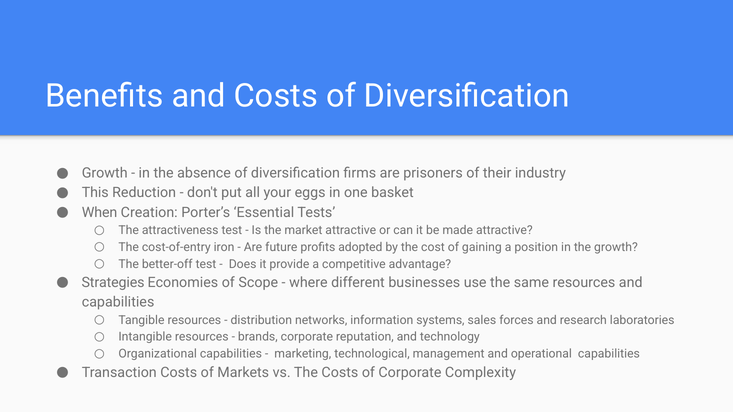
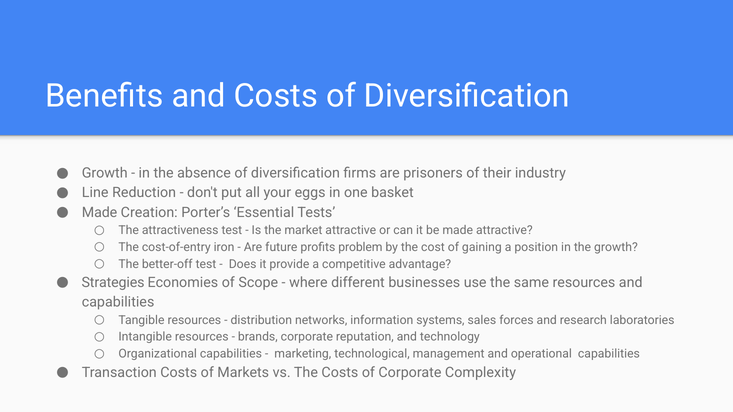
This: This -> Line (95, 193)
When: When -> Made (100, 213)
adopted: adopted -> problem (360, 247)
